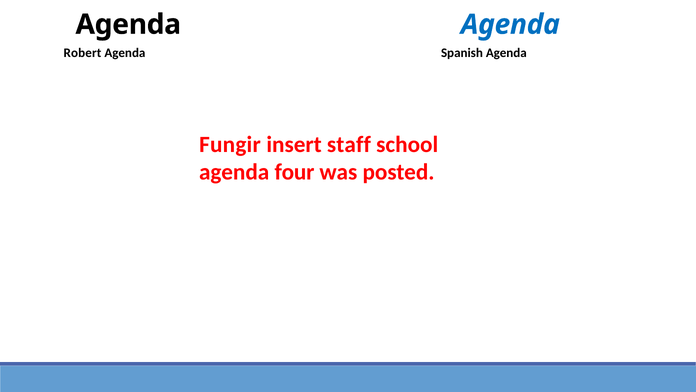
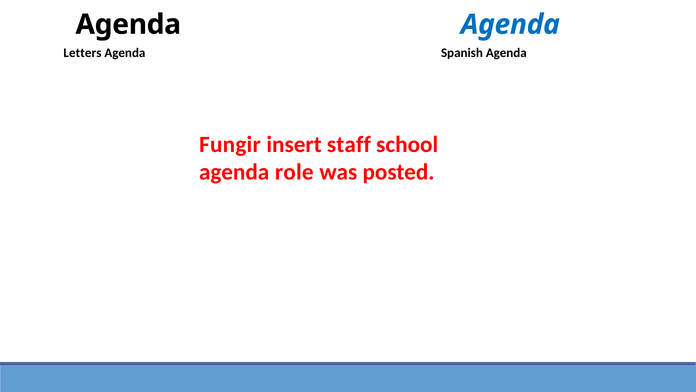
Robert: Robert -> Letters (82, 53)
four: four -> role (294, 172)
